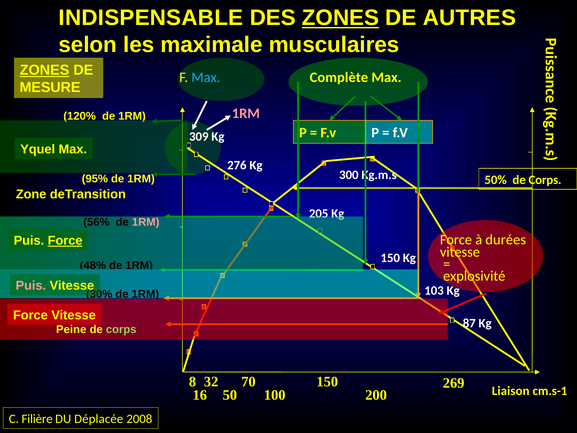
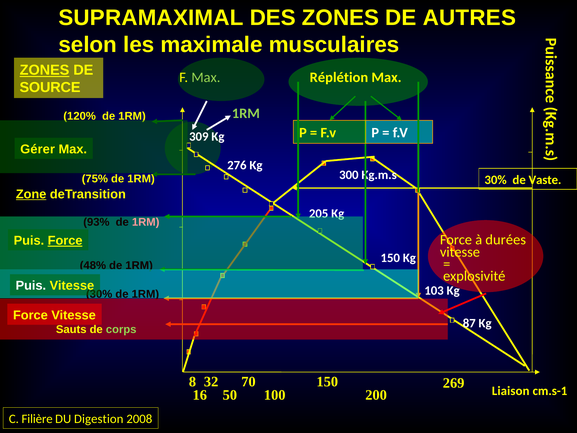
INDISPENSABLE: INDISPENSABLE -> SUPRAMAXIMAL (151, 18)
ZONES underline: present -> none (341, 18)
Max colour: light blue -> light green (206, 77)
Complète: Complète -> Réplétion (339, 77)
MESURE: MESURE -> SOURCE (50, 87)
1RM colour: pink -> light green (246, 113)
Yquel: Yquel -> Gérer (38, 149)
95%: 95% -> 75% (95, 179)
50%: 50% -> 30% (496, 180)
Corps: Corps -> Vaste (545, 180)
Zone underline: none -> present (31, 194)
56%: 56% -> 93% (96, 222)
Puis colour: pink -> white (31, 285)
Peine: Peine -> Sauts (71, 329)
Déplacée: Déplacée -> Digestion (99, 419)
